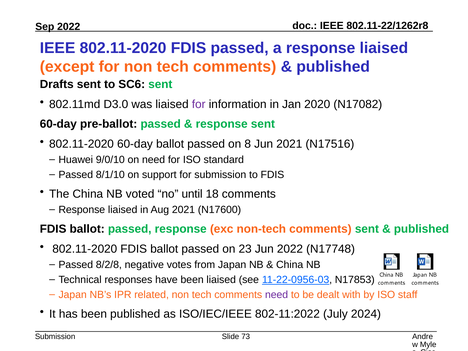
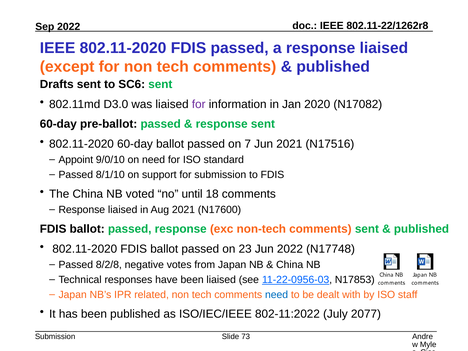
8: 8 -> 7 (248, 144)
Huawei: Huawei -> Appoint (76, 160)
need colour: purple -> blue (277, 295)
2024: 2024 -> 2077 (366, 314)
